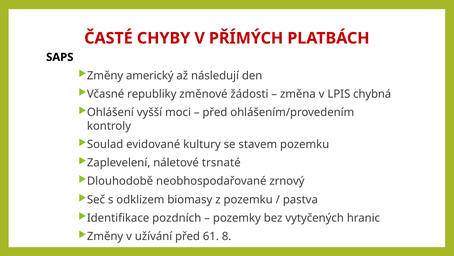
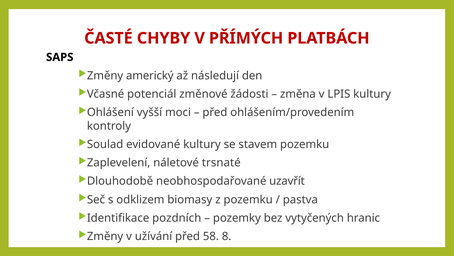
republiky: republiky -> potenciál (152, 94)
LPIS chybná: chybná -> kultury (372, 94)
zrnový: zrnový -> uzavřít (287, 181)
61: 61 -> 58 (211, 236)
